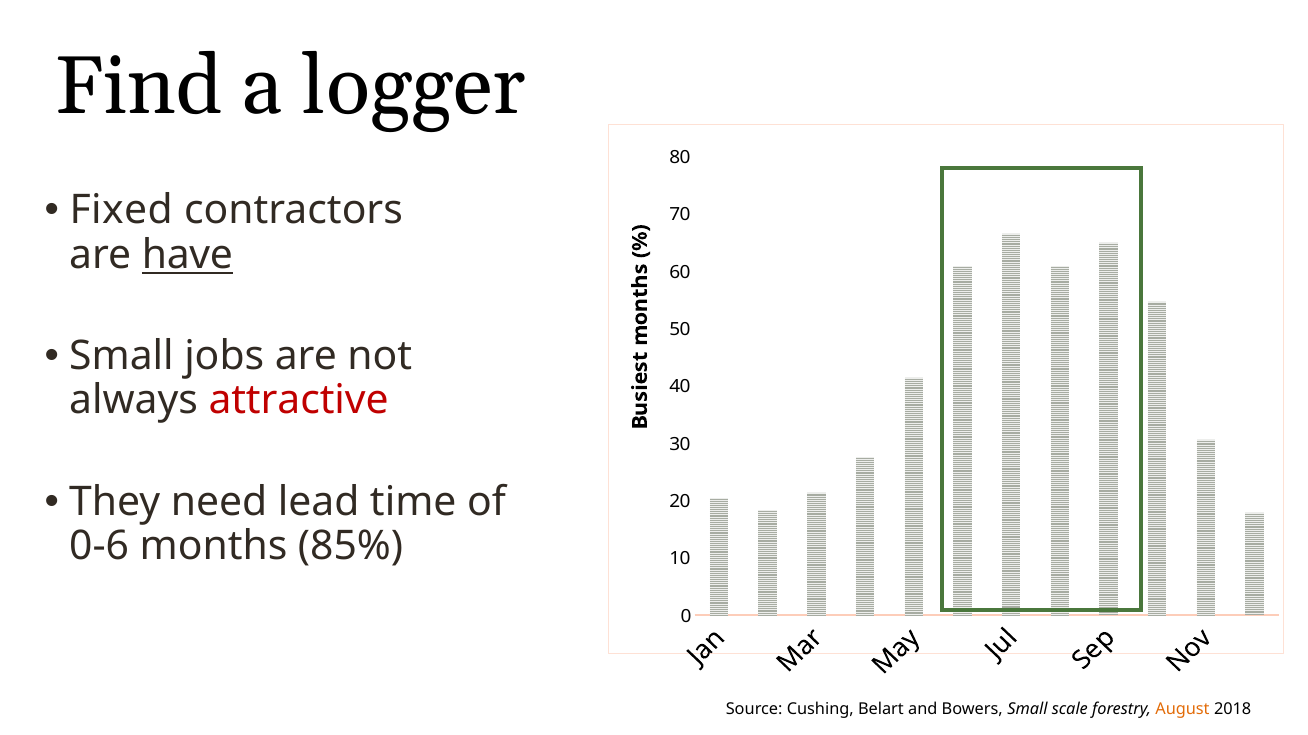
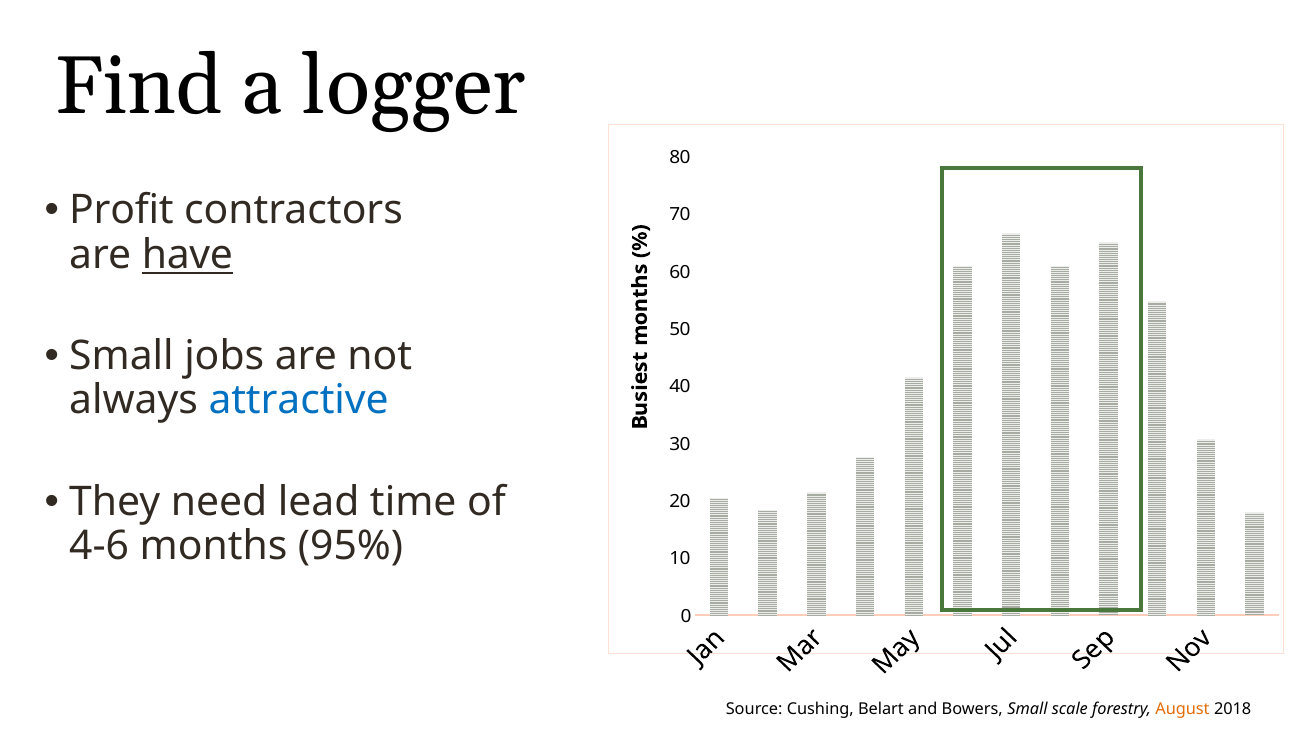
Fixed: Fixed -> Profit (121, 211)
attractive colour: red -> blue (299, 401)
0-6: 0-6 -> 4-6 (99, 547)
85%: 85% -> 95% (351, 547)
